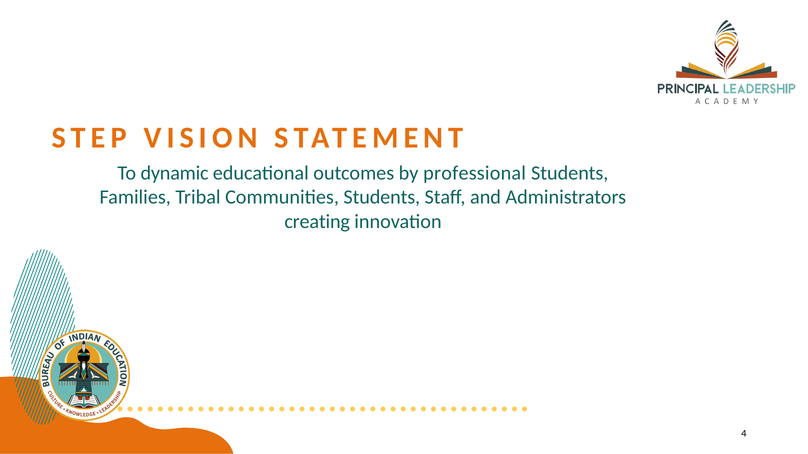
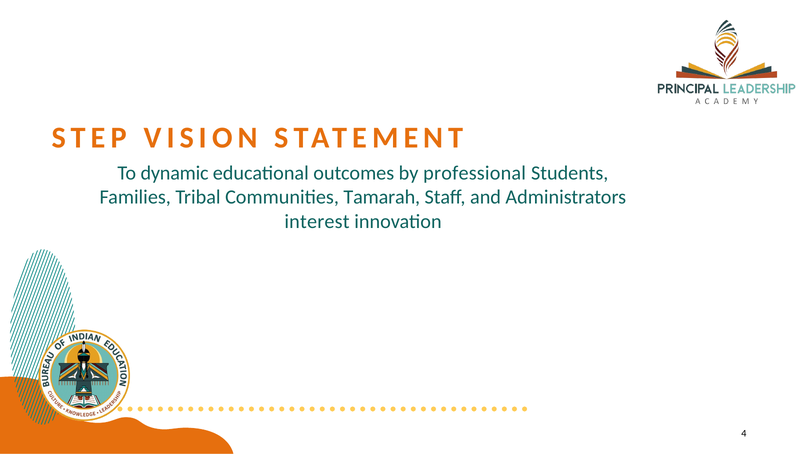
Communities Students: Students -> Tamarah (382, 197)
creating: creating -> interest (317, 222)
